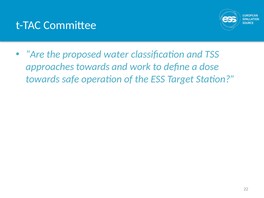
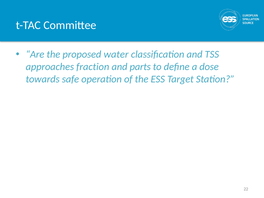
approaches towards: towards -> fraction (93, 67)
work: work -> parts (140, 67)
